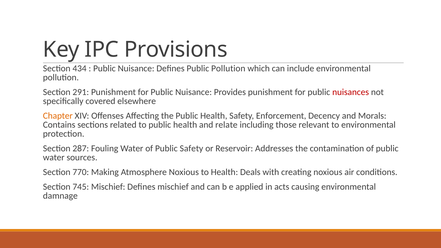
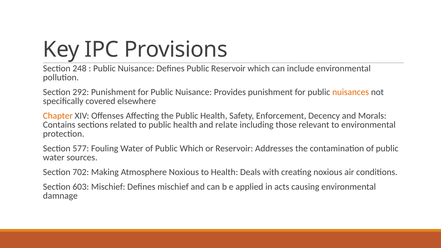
434: 434 -> 248 (80, 69)
Public Pollution: Pollution -> Reservoir (228, 69)
291: 291 -> 292 (81, 92)
nuisances colour: red -> orange (351, 92)
287: 287 -> 577 (81, 148)
Public Safety: Safety -> Which (192, 148)
770: 770 -> 702 (81, 172)
745: 745 -> 603 (81, 187)
